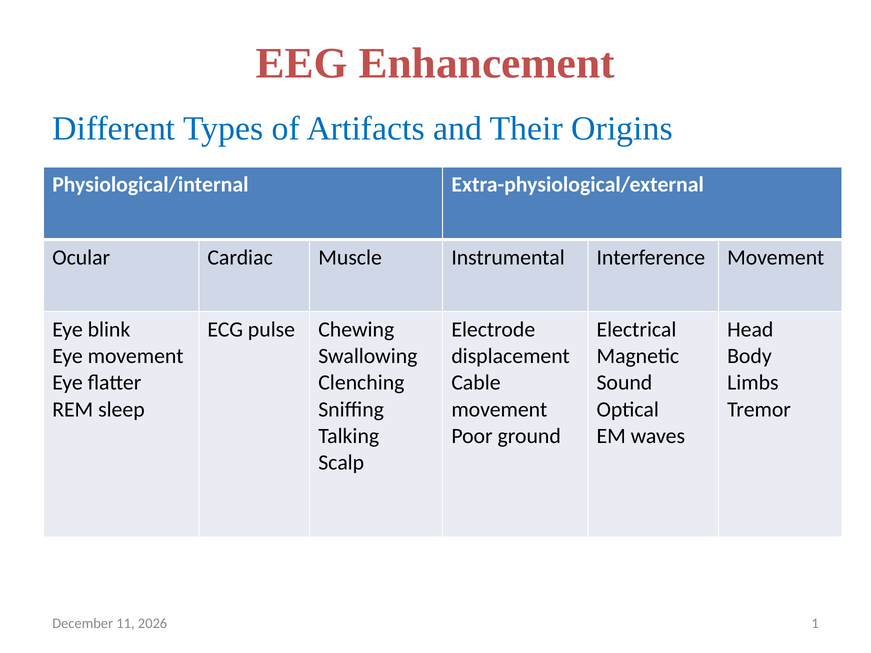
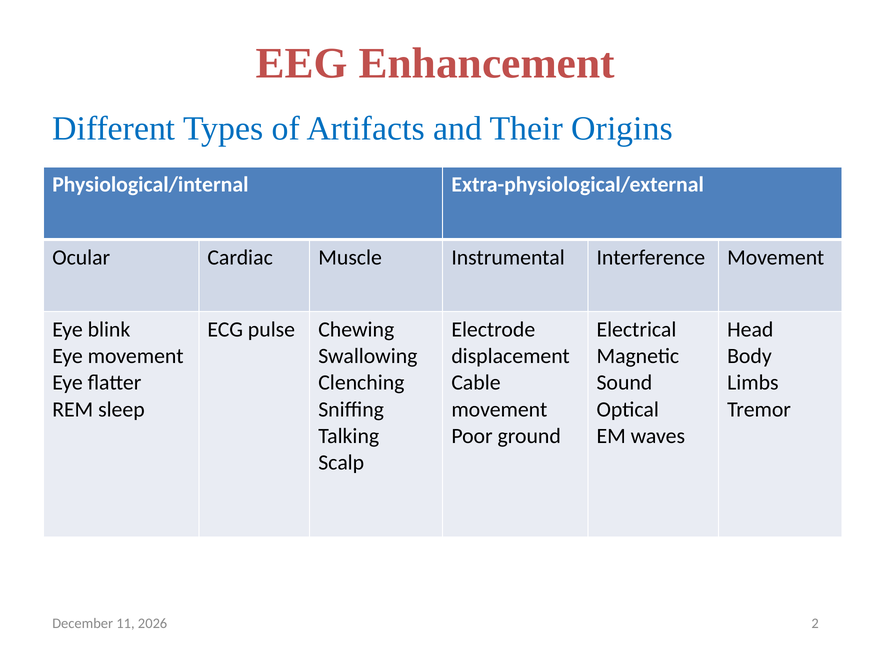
1: 1 -> 2 (815, 624)
